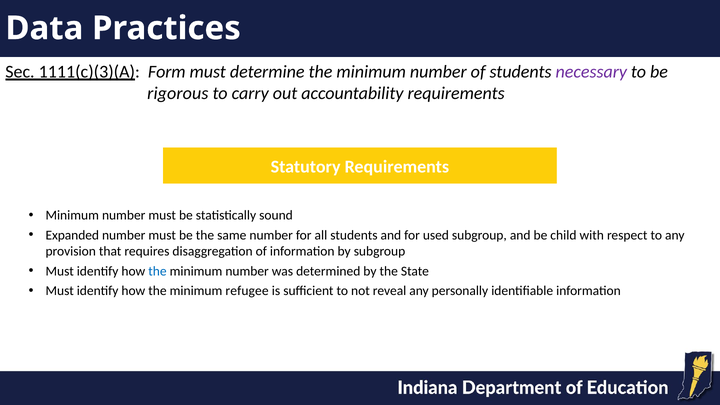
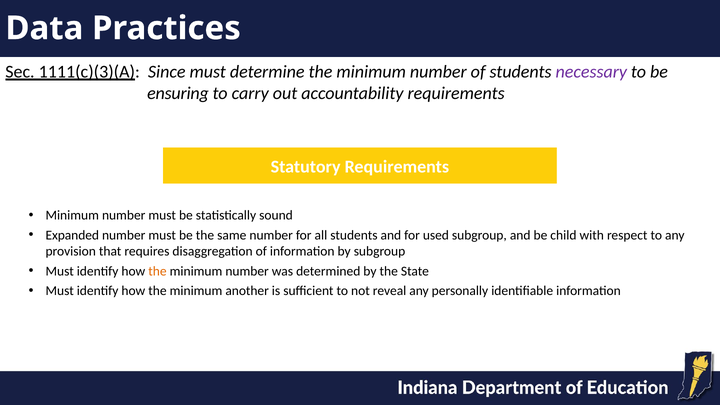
Form: Form -> Since (167, 72)
rigorous: rigorous -> ensuring (178, 93)
the colour: blue -> orange (157, 271)
refugee: refugee -> another (247, 291)
